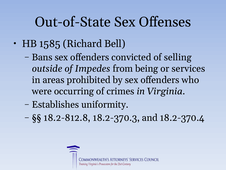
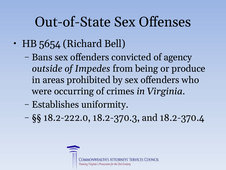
1585: 1585 -> 5654 (50, 44)
selling: selling -> agency (178, 57)
services: services -> produce (188, 68)
18.2-812.8: 18.2-812.8 -> 18.2-222.0 (67, 117)
